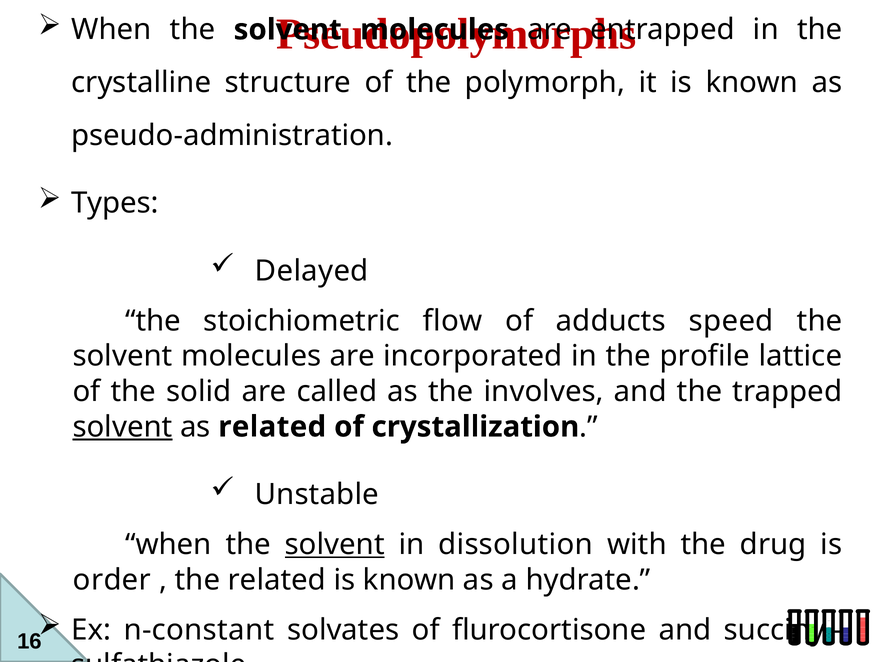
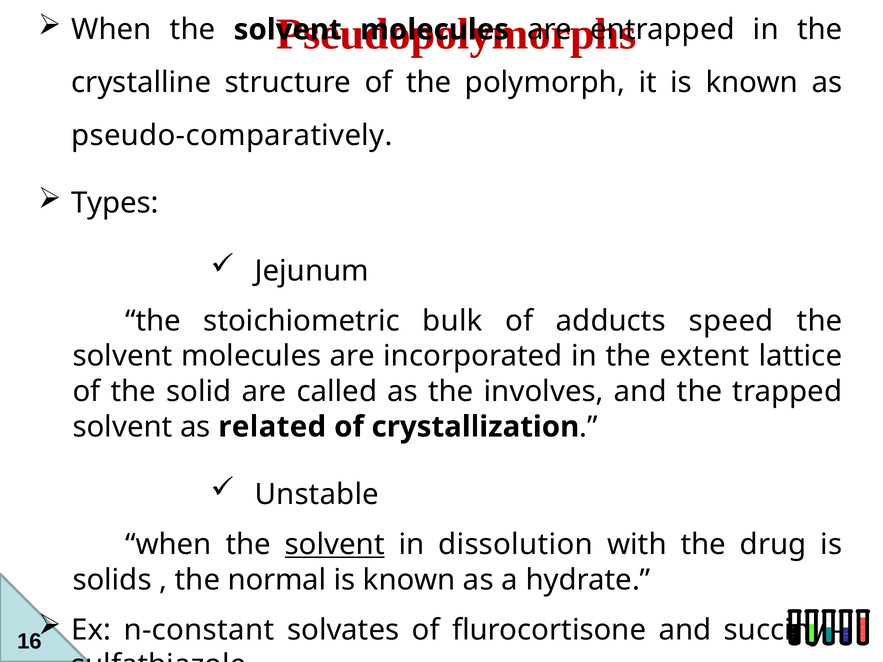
pseudo-administration: pseudo-administration -> pseudo-comparatively (232, 136)
Delayed: Delayed -> Jejunum (312, 271)
flow: flow -> bulk (453, 321)
profile: profile -> extent (705, 356)
solvent underline: present -> none (123, 427)
order: order -> solids (112, 580)
the related: related -> normal (277, 580)
